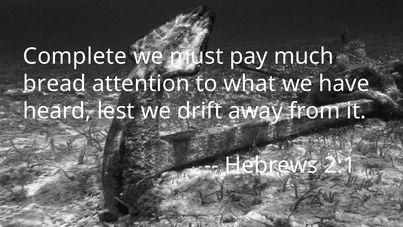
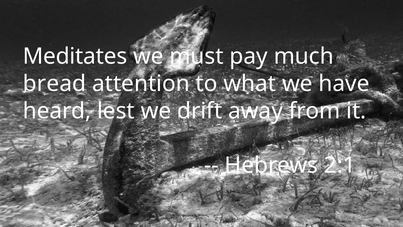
Complete: Complete -> Meditates (75, 56)
